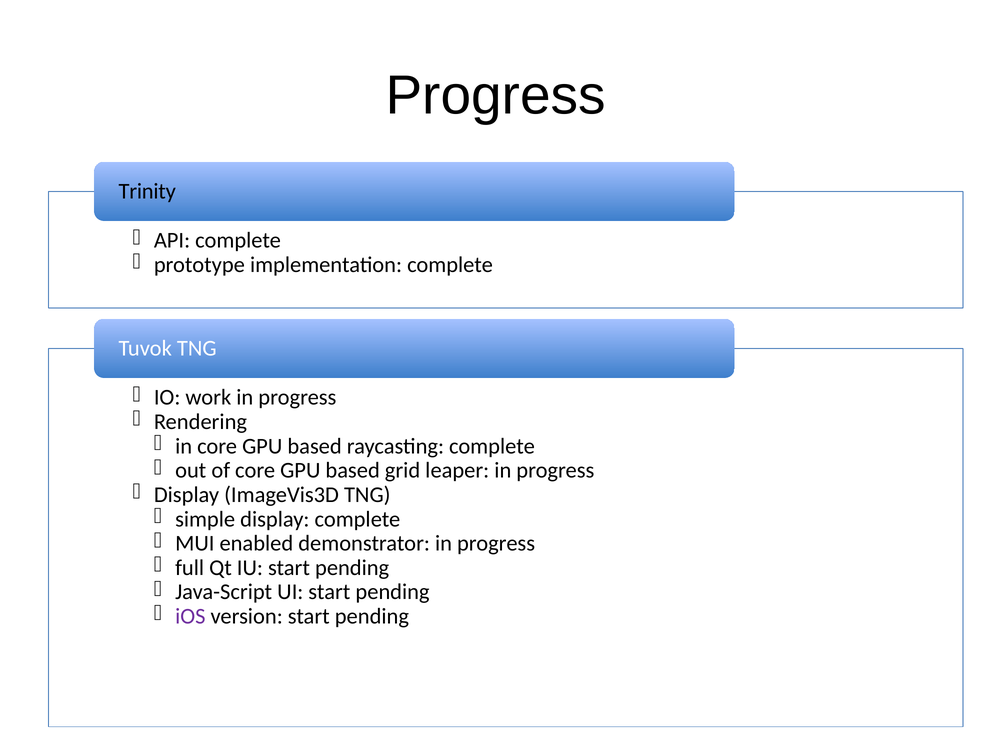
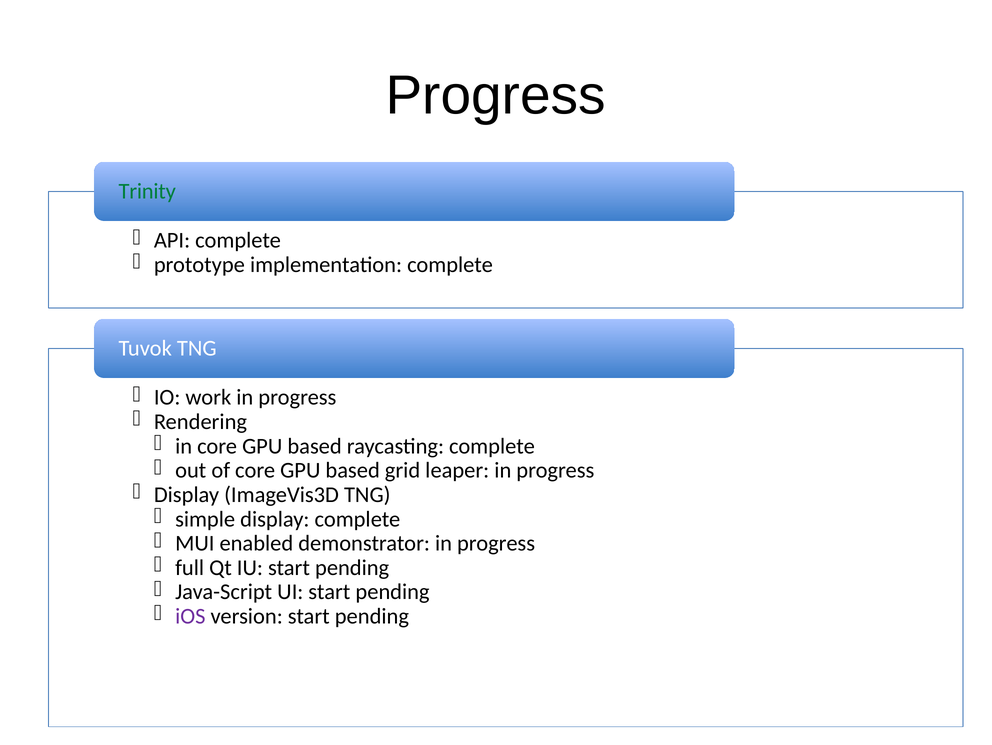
Trinity colour: black -> green (147, 191)
